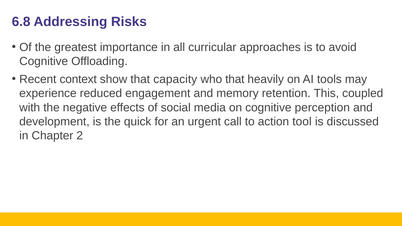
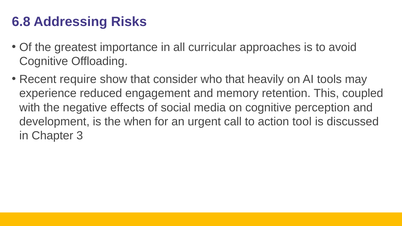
context: context -> require (78, 79)
capacity: capacity -> consider (175, 79)
quick: quick -> when (138, 122)
2: 2 -> 3 (80, 136)
